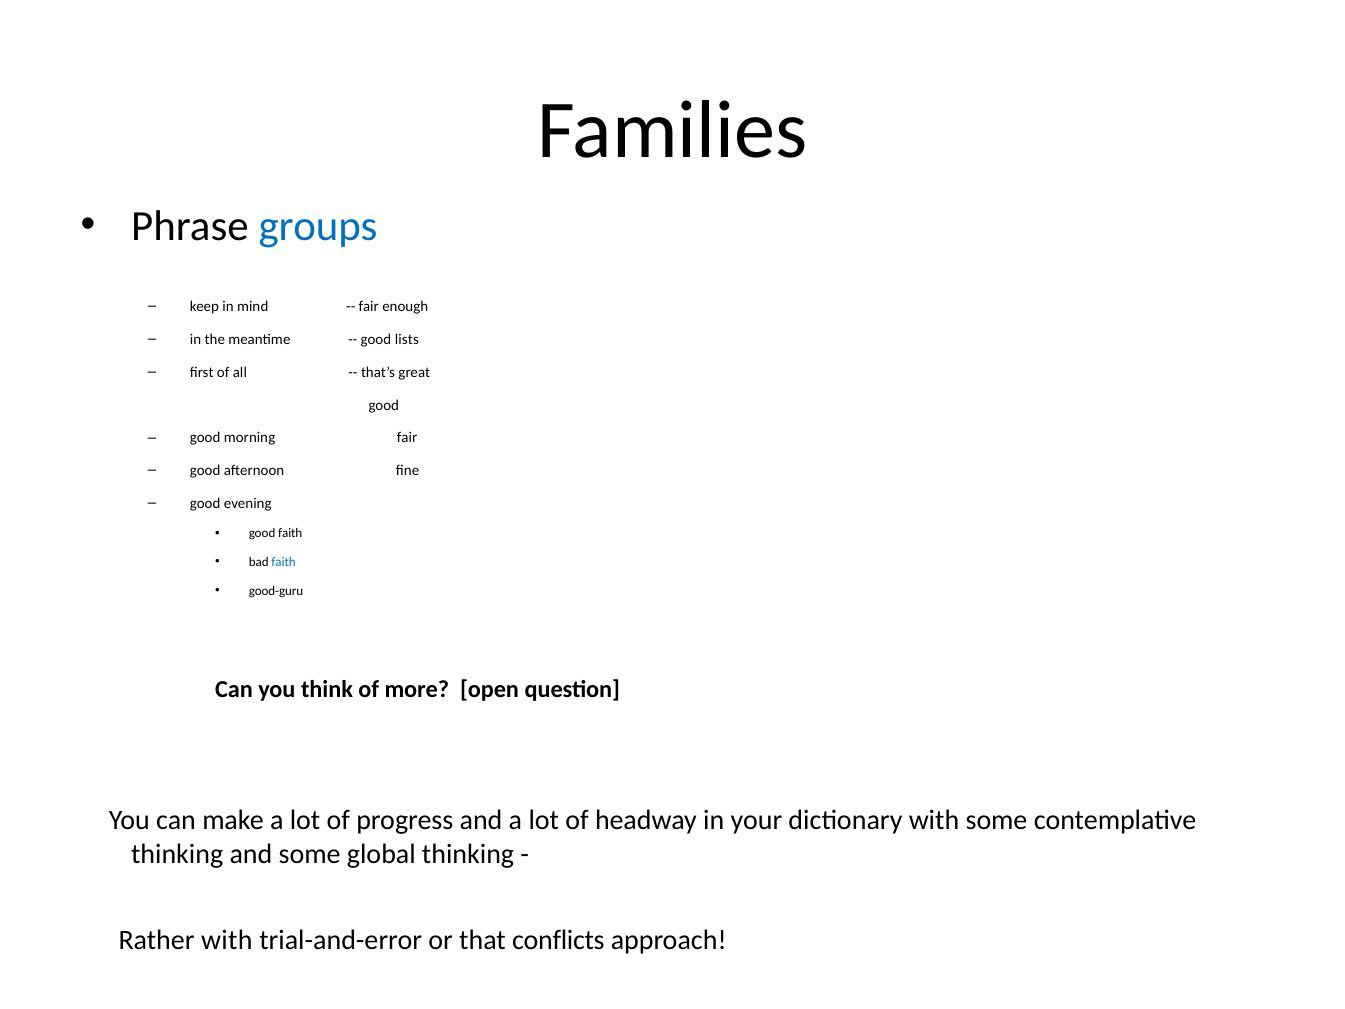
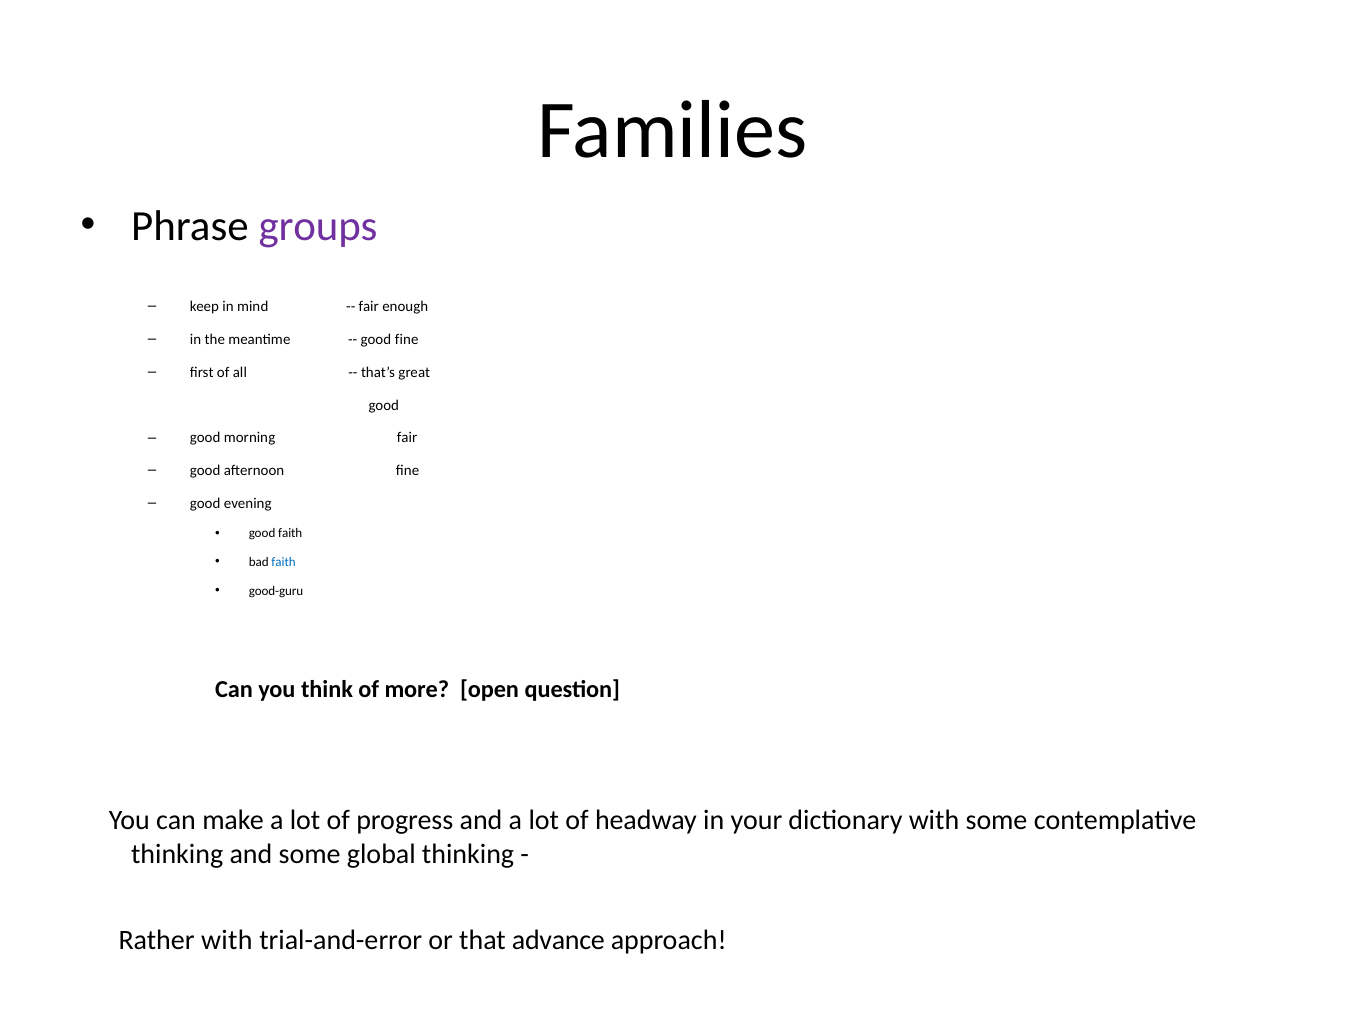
groups colour: blue -> purple (318, 226)
good lists: lists -> fine (407, 339)
conflicts: conflicts -> advance (558, 940)
